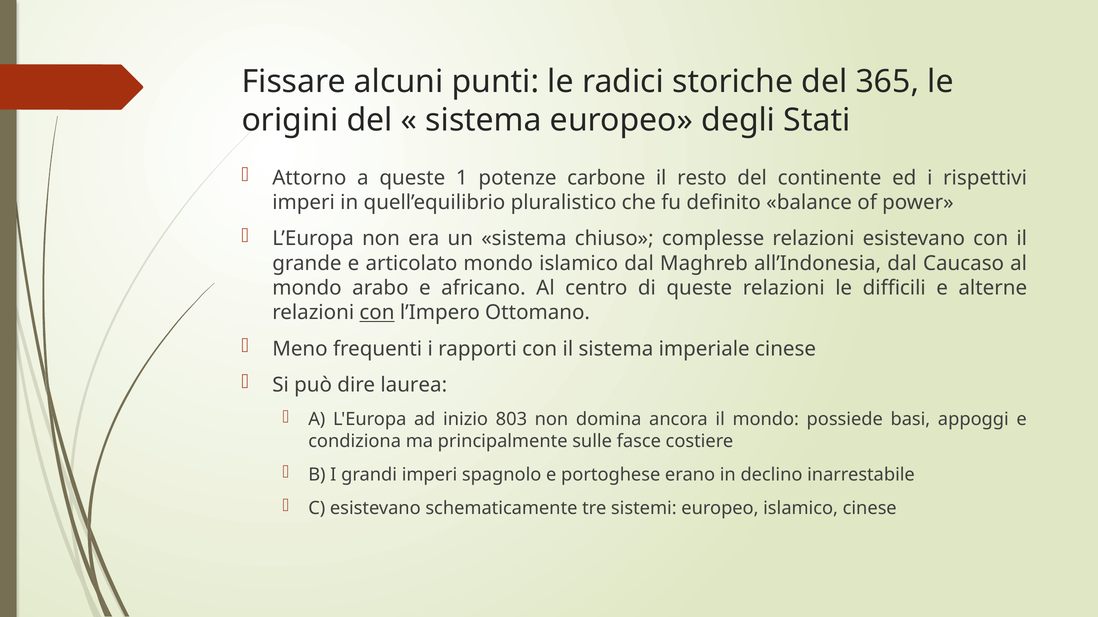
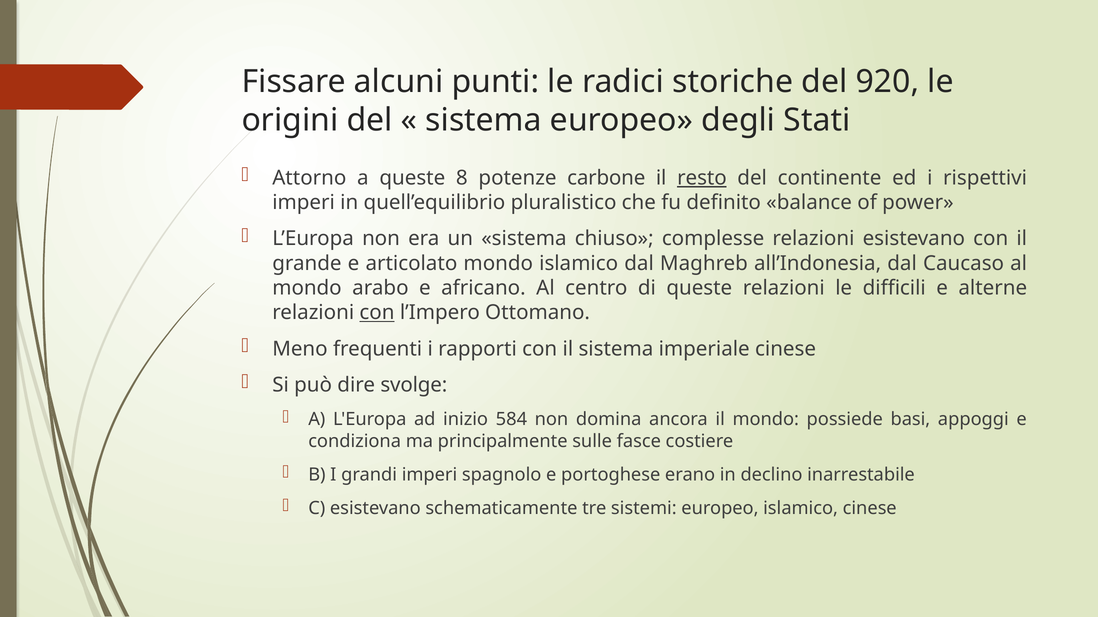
365: 365 -> 920 (887, 82)
1: 1 -> 8 (462, 178)
resto underline: none -> present (702, 178)
laurea: laurea -> svolge (414, 385)
803: 803 -> 584 (511, 420)
